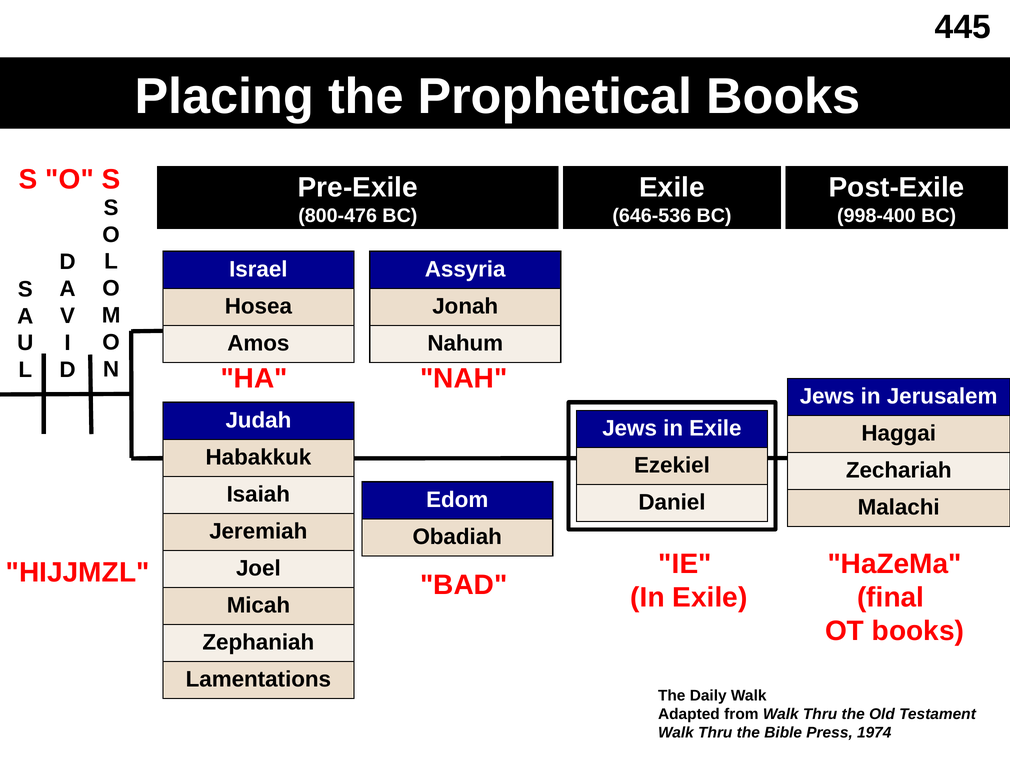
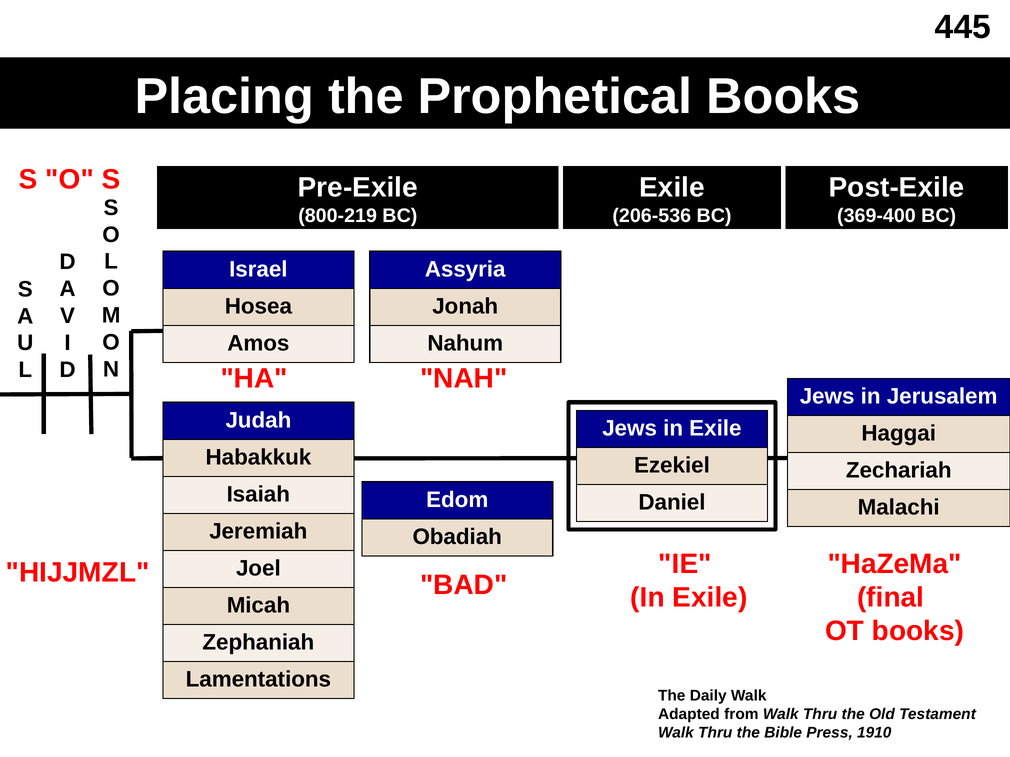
800-476: 800-476 -> 800-219 (338, 216)
646-536: 646-536 -> 206-536 (652, 216)
998-400: 998-400 -> 369-400 (876, 216)
1974: 1974 -> 1910 (874, 733)
